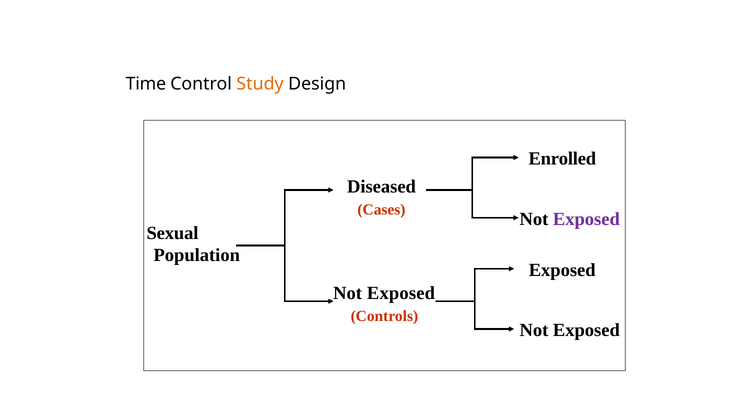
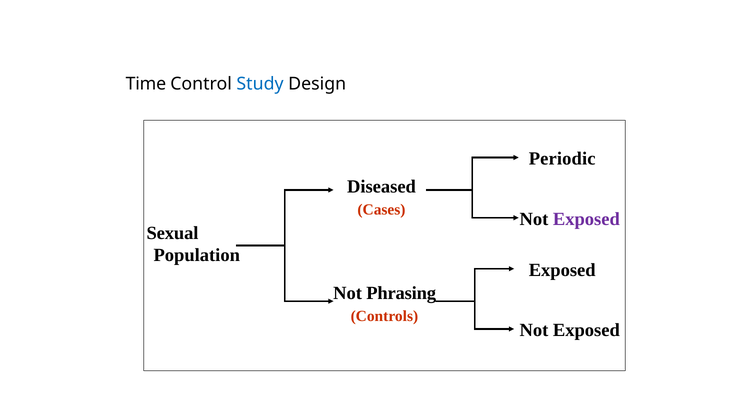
Study colour: orange -> blue (260, 84)
Enrolled: Enrolled -> Periodic (562, 159)
Exposed: Exposed -> Phrasing (401, 293)
